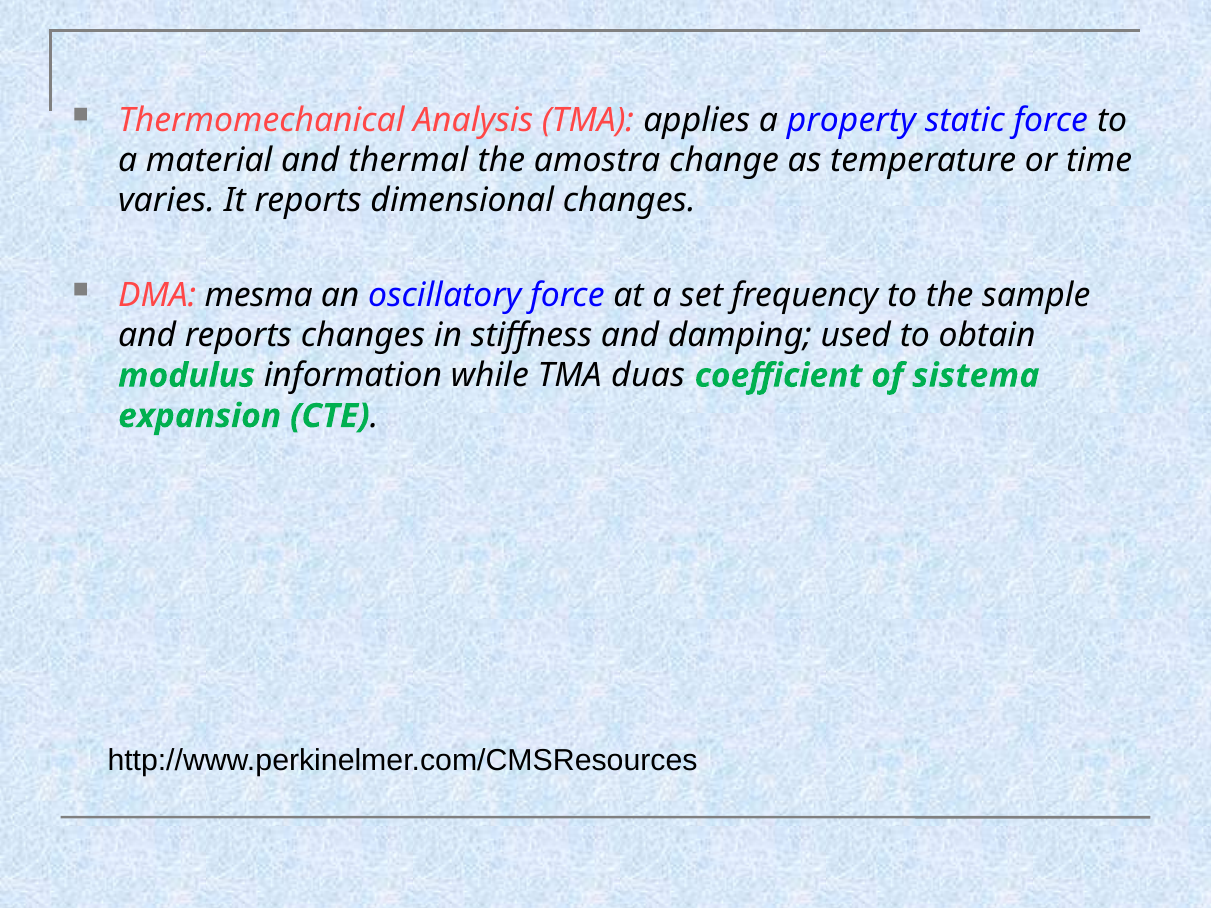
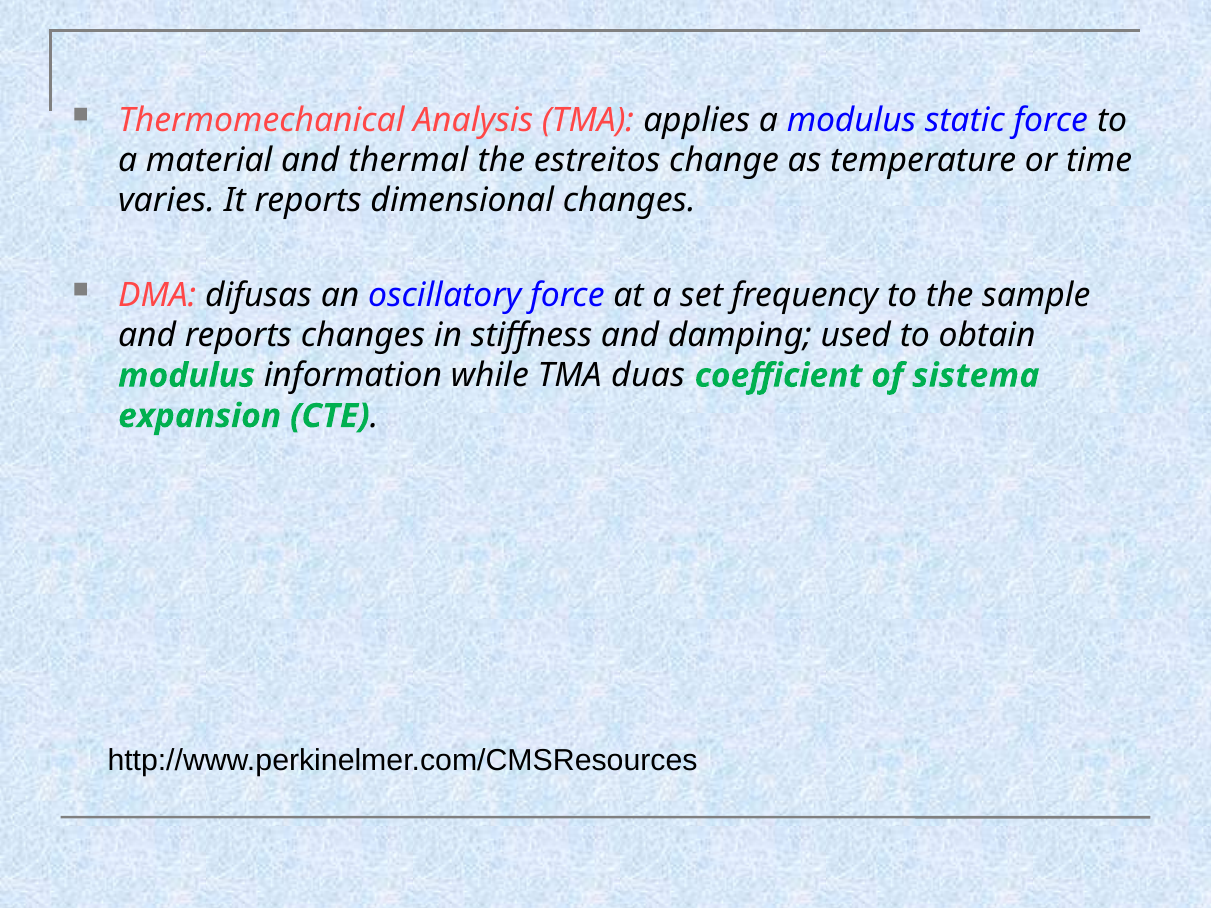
a property: property -> modulus (851, 120)
amostra: amostra -> estreitos (597, 160)
mesma: mesma -> difusas (258, 295)
